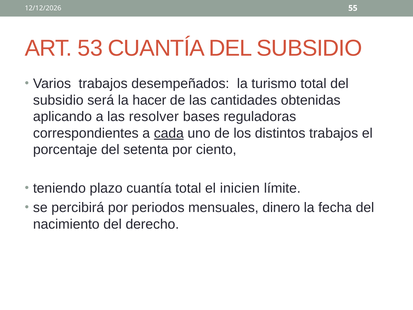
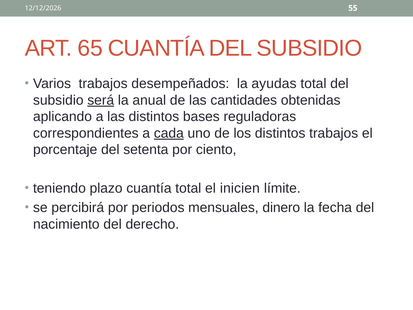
53: 53 -> 65 (90, 48)
turismo: turismo -> ayudas (274, 84)
será underline: none -> present (101, 100)
hacer: hacer -> anual (149, 100)
las resolver: resolver -> distintos (154, 117)
